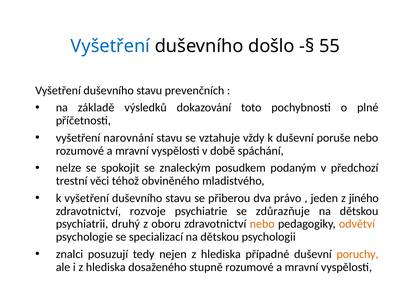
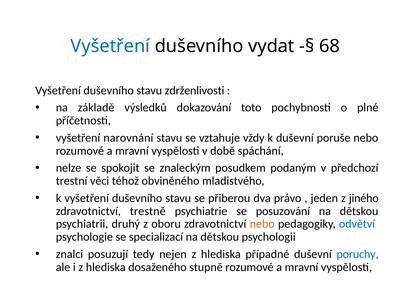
došlo: došlo -> vydat (271, 46)
55: 55 -> 68 (330, 46)
prevenčních: prevenčních -> zdrženlivosti (195, 91)
rozvoje: rozvoje -> trestně (148, 211)
zdůrazňuje: zdůrazňuje -> posuzování (283, 211)
odvětví colour: orange -> blue (357, 224)
poruchy colour: orange -> blue (358, 254)
